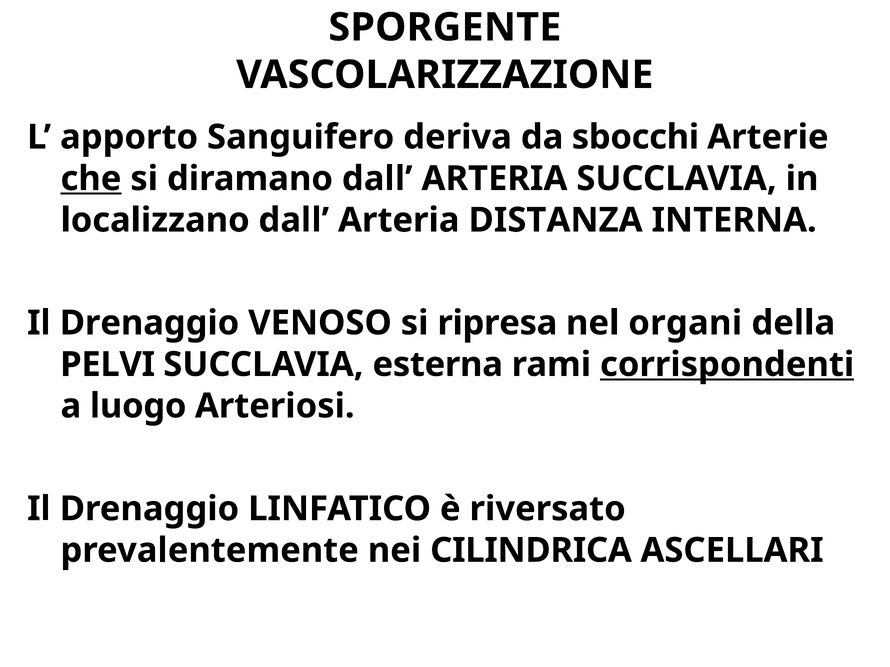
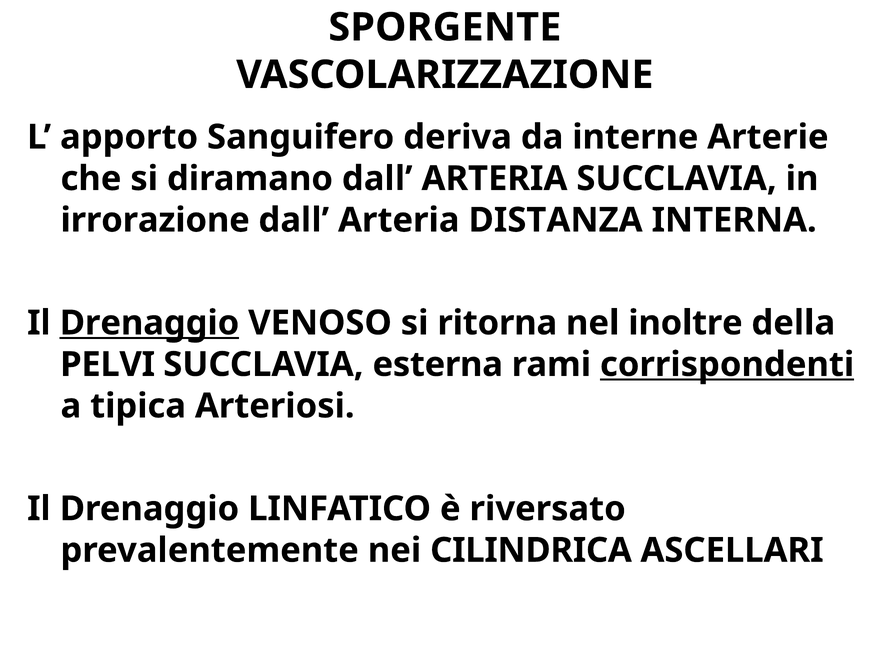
sbocchi: sbocchi -> interne (635, 137)
che underline: present -> none (91, 179)
localizzano: localizzano -> irrorazione (155, 220)
Drenaggio underline: none -> present (150, 323)
ripresa: ripresa -> ritorna (497, 323)
organi: organi -> inoltre (685, 323)
luogo: luogo -> tipica (138, 406)
